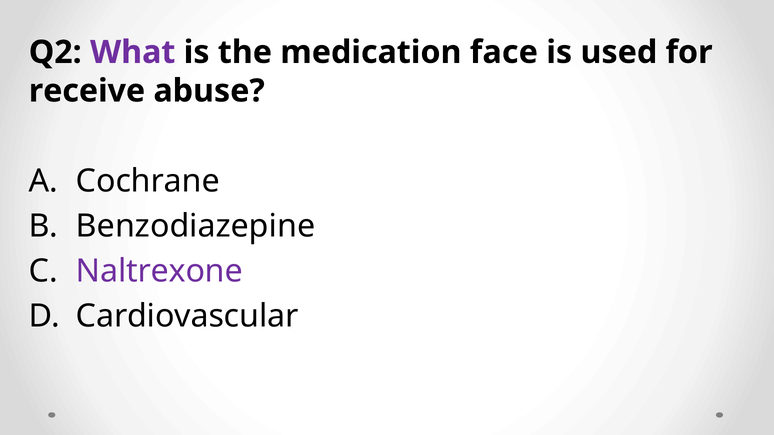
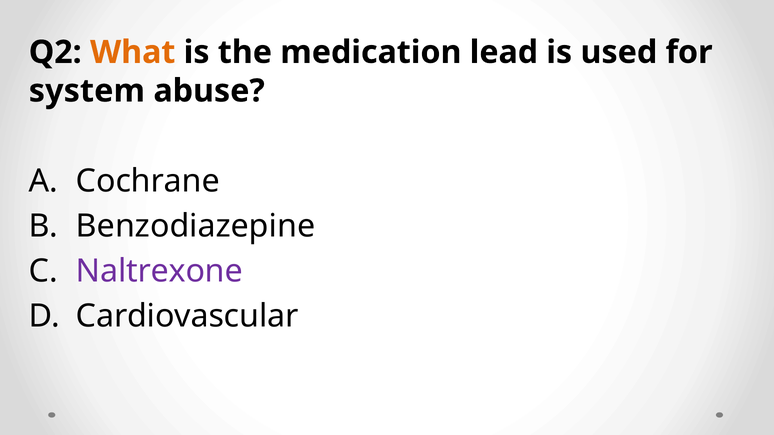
What colour: purple -> orange (133, 52)
face: face -> lead (504, 52)
receive: receive -> system (87, 91)
